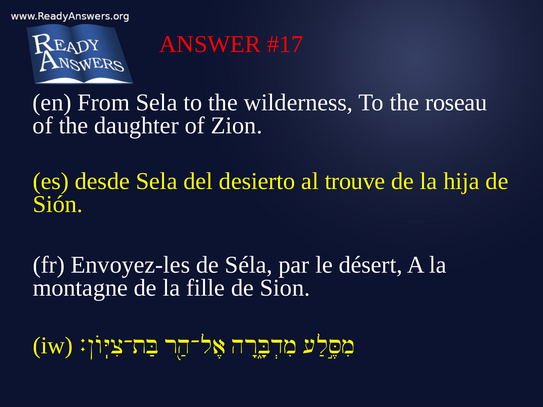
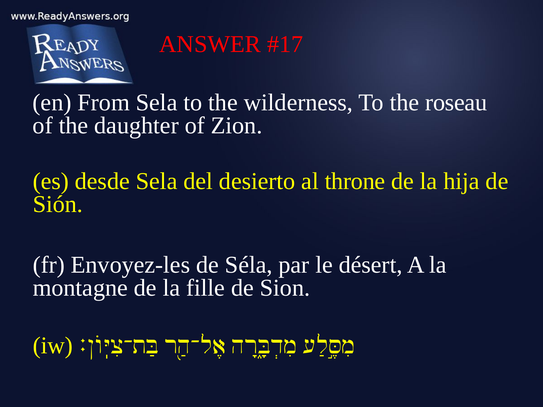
trouve: trouve -> throne (355, 181)
